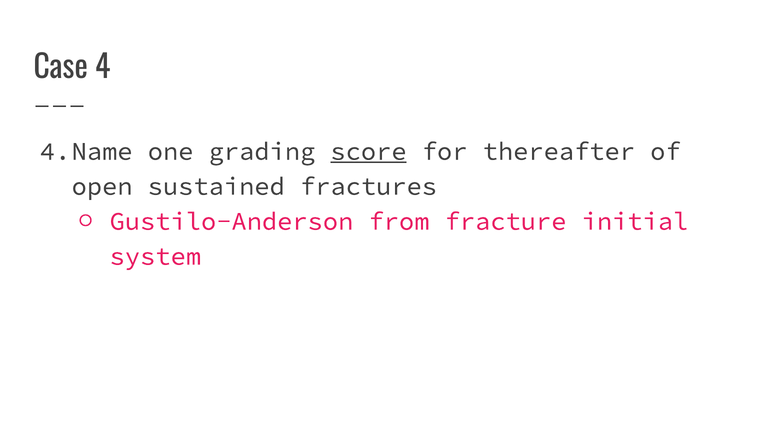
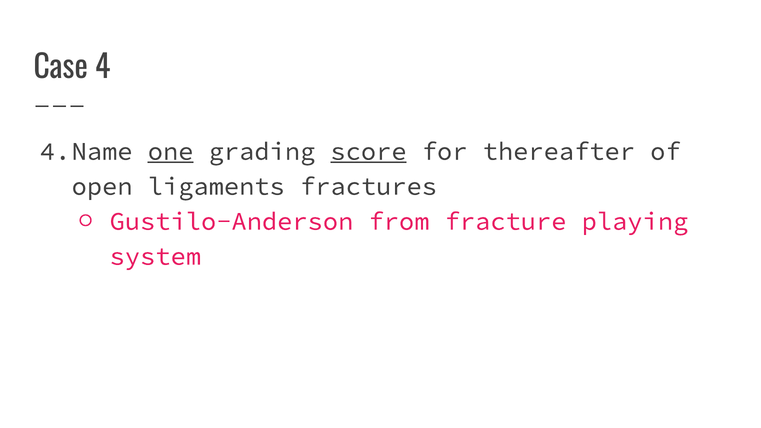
one underline: none -> present (171, 151)
sustained: sustained -> ligaments (216, 186)
initial: initial -> playing (635, 221)
